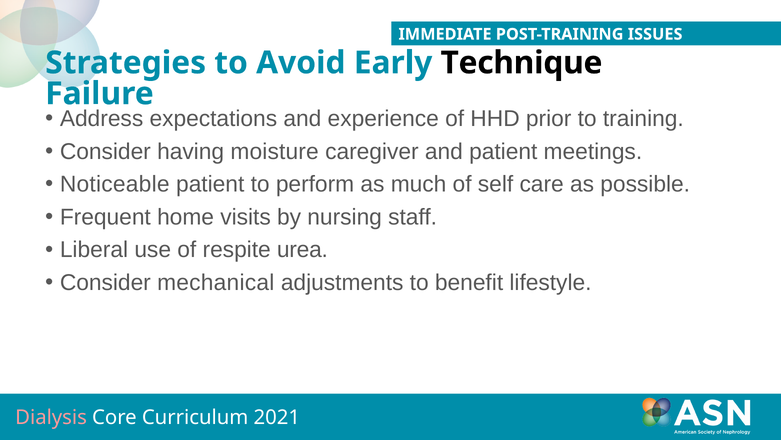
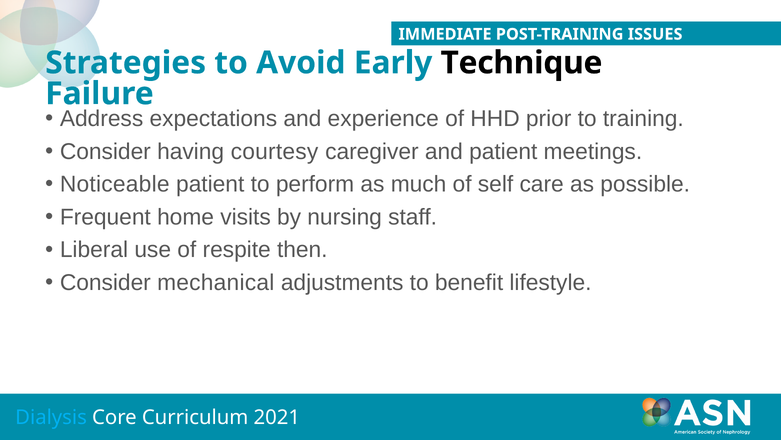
moisture: moisture -> courtesy (275, 151)
urea: urea -> then (302, 250)
Dialysis colour: pink -> light blue (51, 417)
